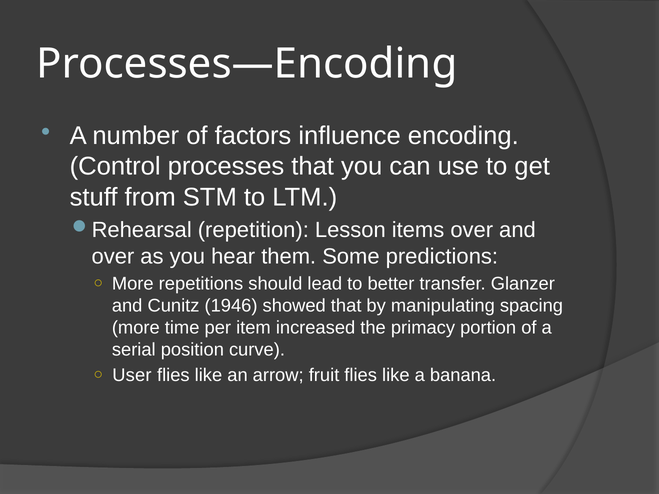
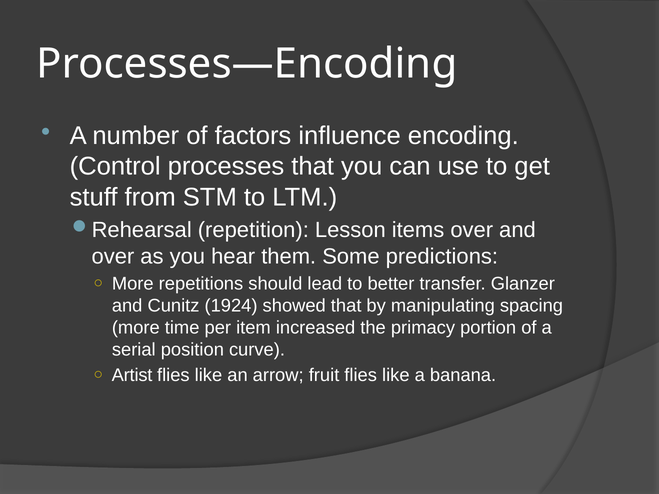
1946: 1946 -> 1924 (231, 306)
User: User -> Artist (132, 376)
